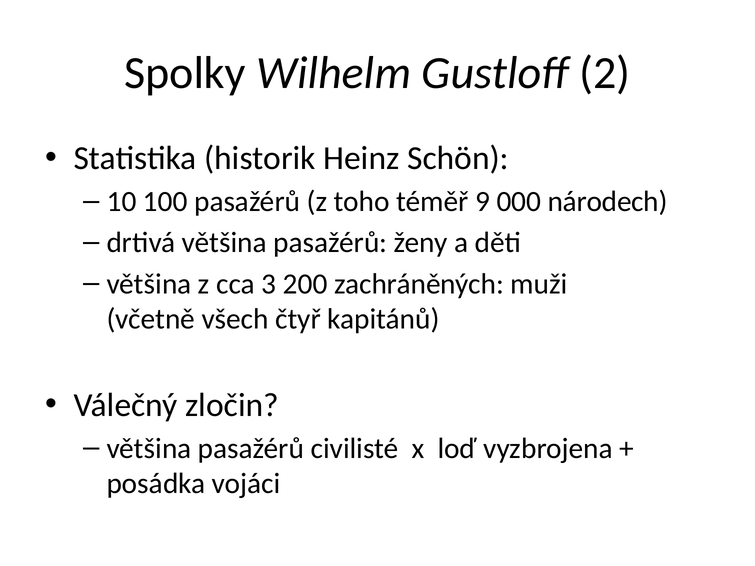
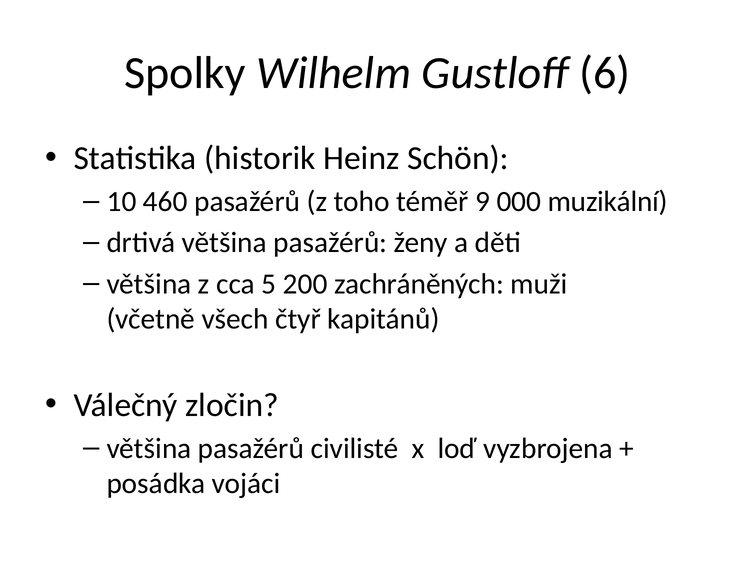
2: 2 -> 6 (605, 73)
100: 100 -> 460 (165, 202)
národech: národech -> muzikální (608, 202)
3: 3 -> 5 (269, 284)
